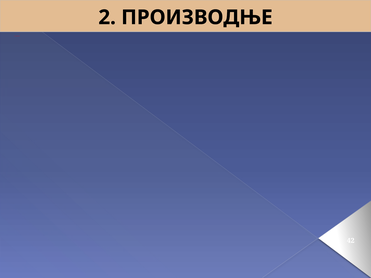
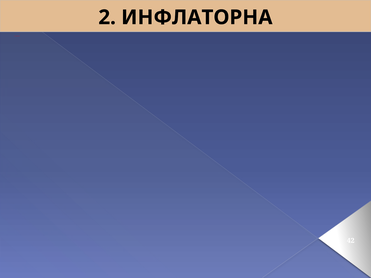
ПРОИЗВОДЊЕ: ПРОИЗВОДЊЕ -> ИНФЛАТОРНА (197, 17)
